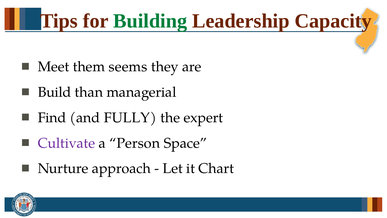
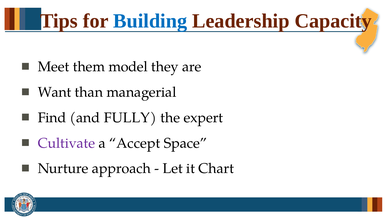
Building colour: green -> blue (150, 21)
seems: seems -> model (128, 67)
Build: Build -> Want (55, 92)
Person: Person -> Accept (135, 143)
